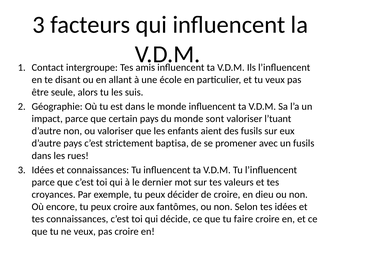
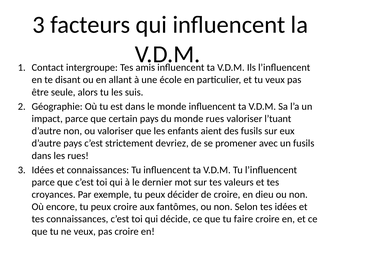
monde sont: sont -> rues (215, 119)
baptisa: baptisa -> devriez (172, 143)
